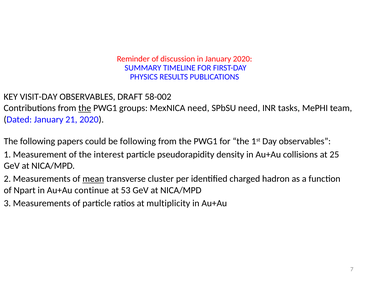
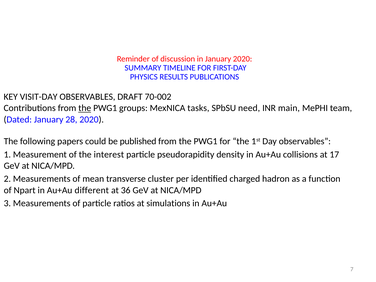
58-002: 58-002 -> 70-002 (158, 97)
MexNICA need: need -> tasks (198, 108)
tasks: tasks -> main (289, 108)
21: 21 -> 28 (71, 119)
be following: following -> published (138, 141)
25: 25 -> 17 (334, 154)
mean underline: present -> none (93, 179)
continue: continue -> different (92, 190)
53: 53 -> 36 (126, 190)
multiplicity: multiplicity -> simulations (168, 203)
